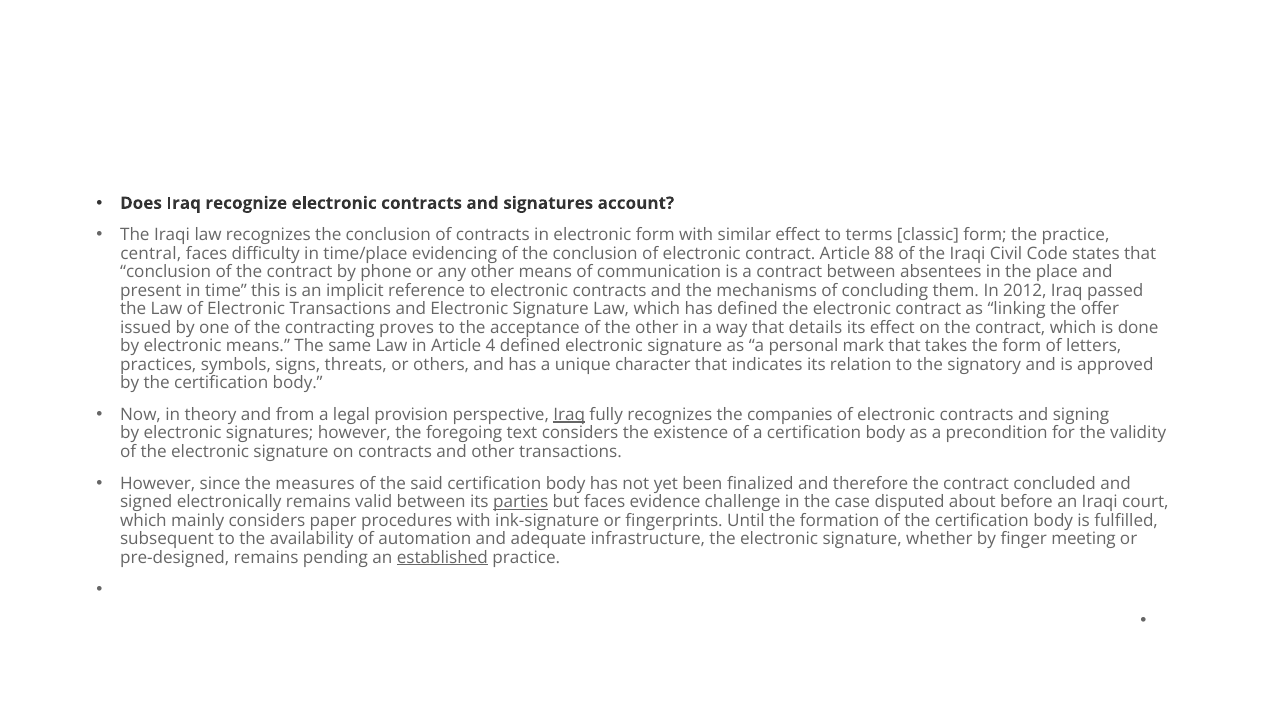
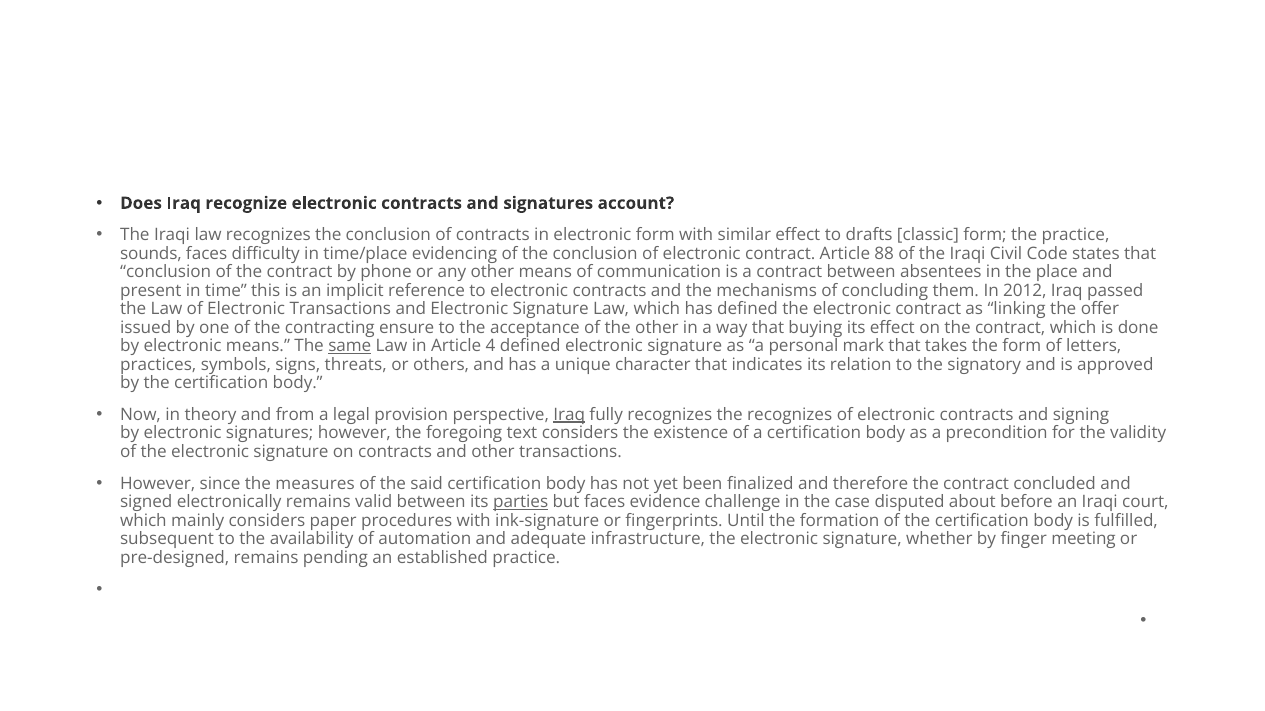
terms: terms -> drafts (869, 235)
central: central -> sounds (151, 254)
proves: proves -> ensure (407, 328)
details: details -> buying (815, 328)
same underline: none -> present (350, 346)
the companies: companies -> recognizes (790, 415)
established underline: present -> none (442, 558)
